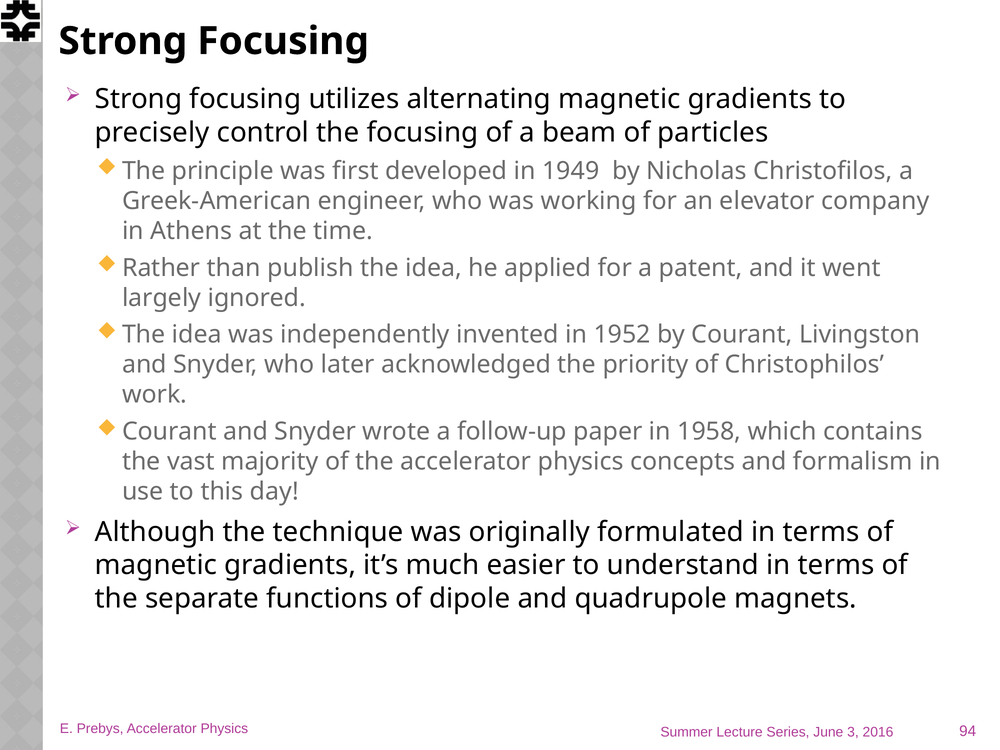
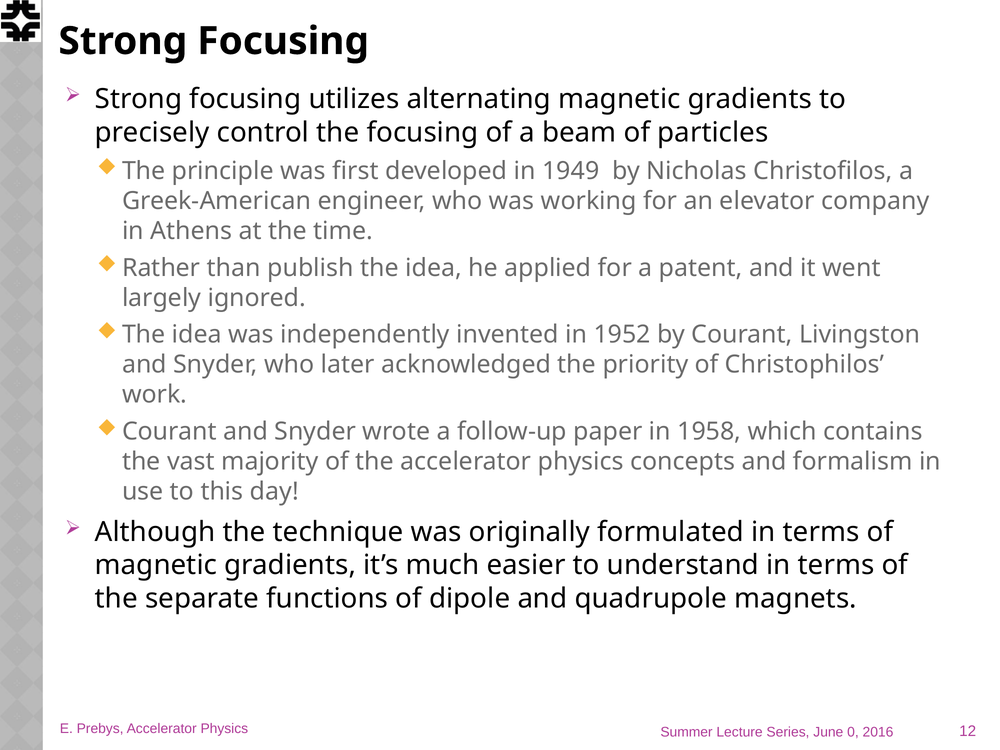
94: 94 -> 12 (968, 731)
3: 3 -> 0 (853, 732)
